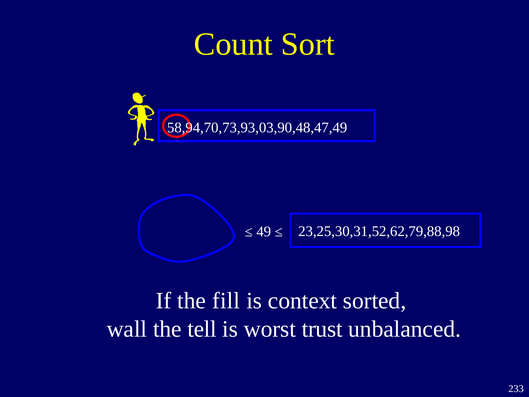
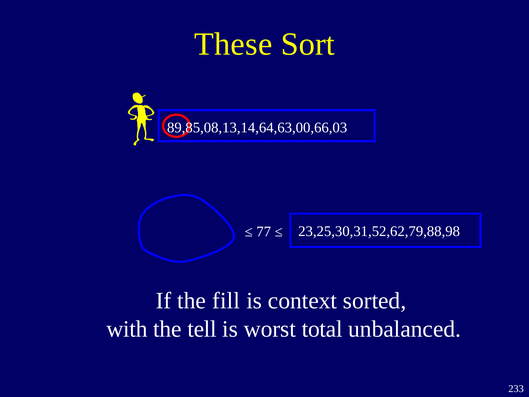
Count: Count -> These (233, 44)
58,94,70,73,93,03,90,48,47,49: 58,94,70,73,93,03,90,48,47,49 -> 89,85,08,13,14,64,63,00,66,03 (257, 128)
49: 49 -> 77 (264, 231)
wall: wall -> with (127, 329)
trust: trust -> total (322, 329)
